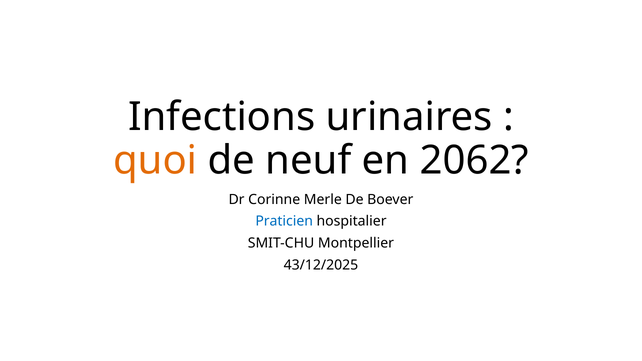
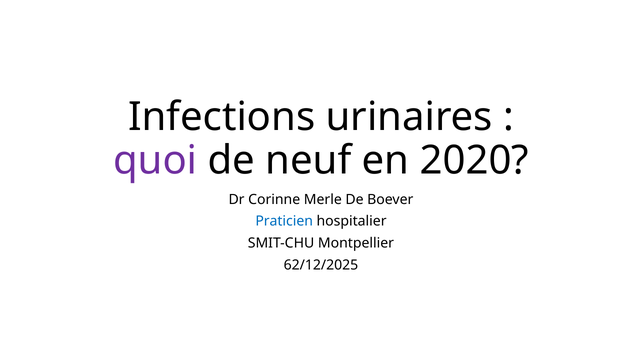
quoi colour: orange -> purple (155, 160)
2062: 2062 -> 2020 (474, 160)
43/12/2025: 43/12/2025 -> 62/12/2025 (321, 265)
